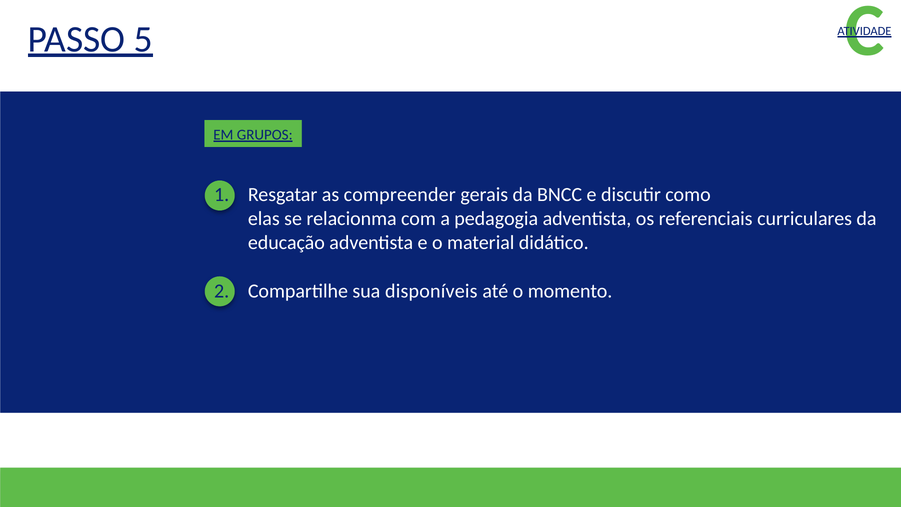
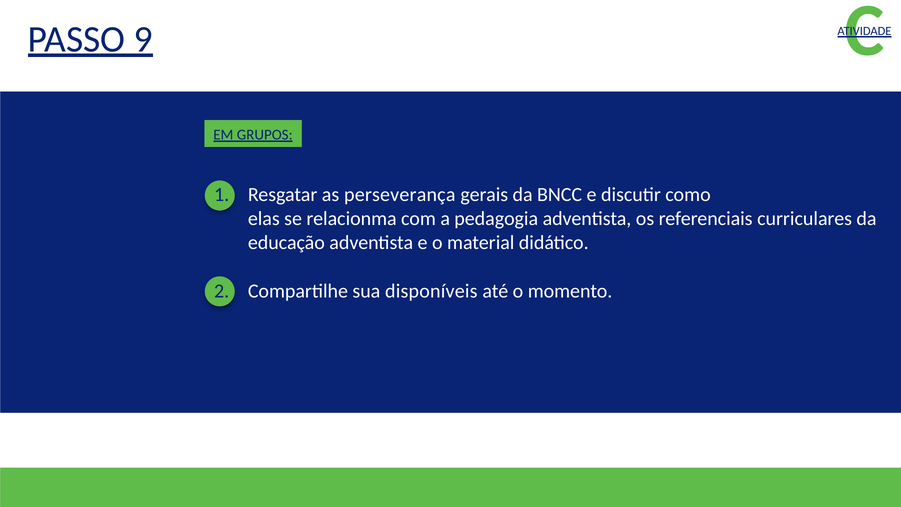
5: 5 -> 9 (143, 39)
compreender: compreender -> perseverança (400, 195)
